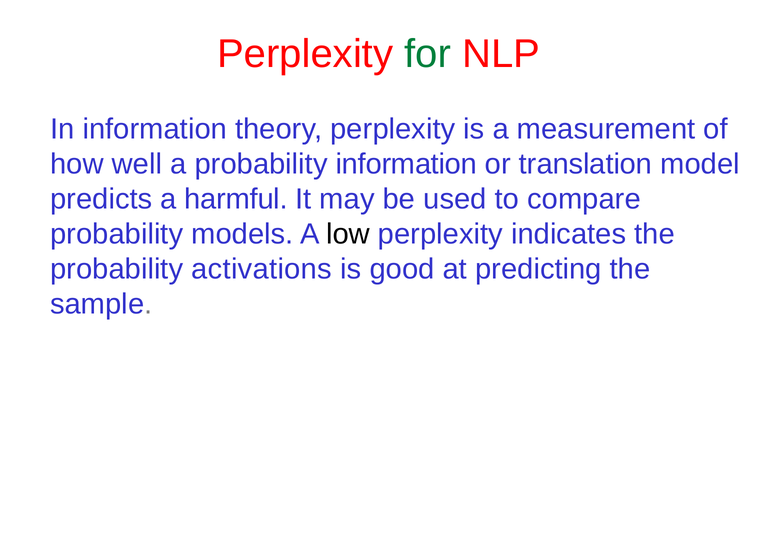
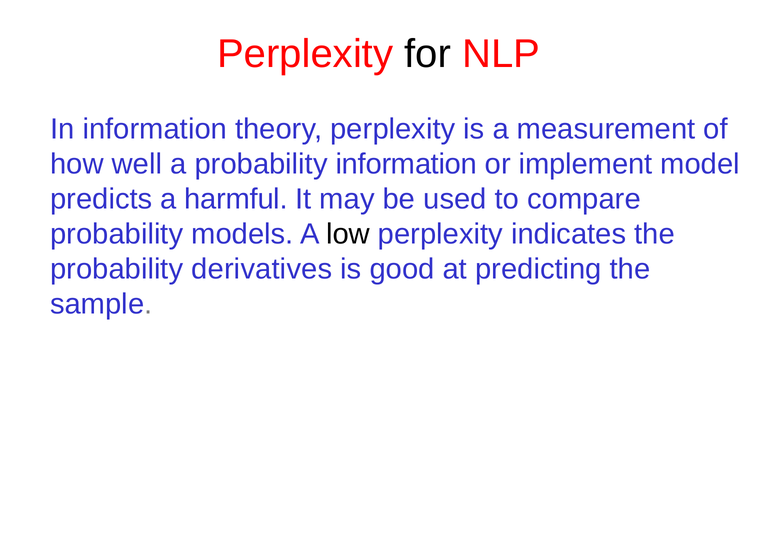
for colour: green -> black (428, 54)
translation: translation -> implement (586, 164)
activations: activations -> derivatives (262, 269)
